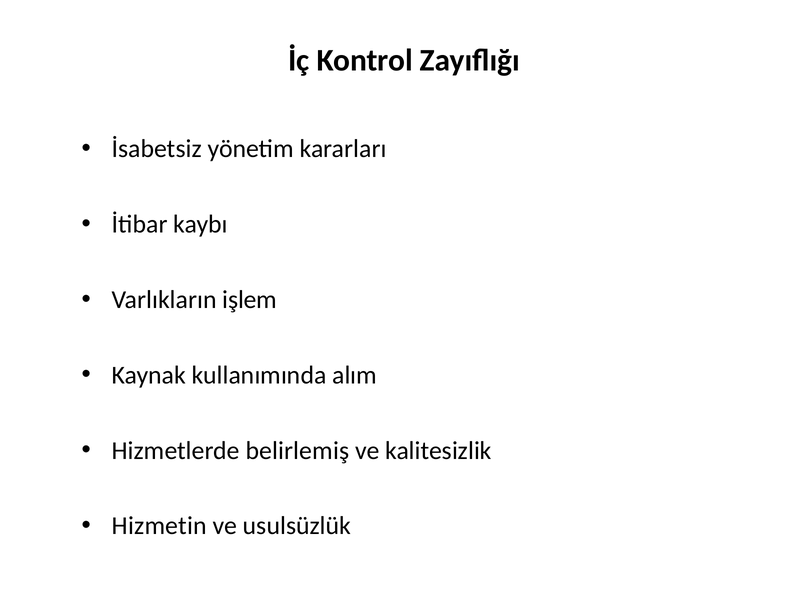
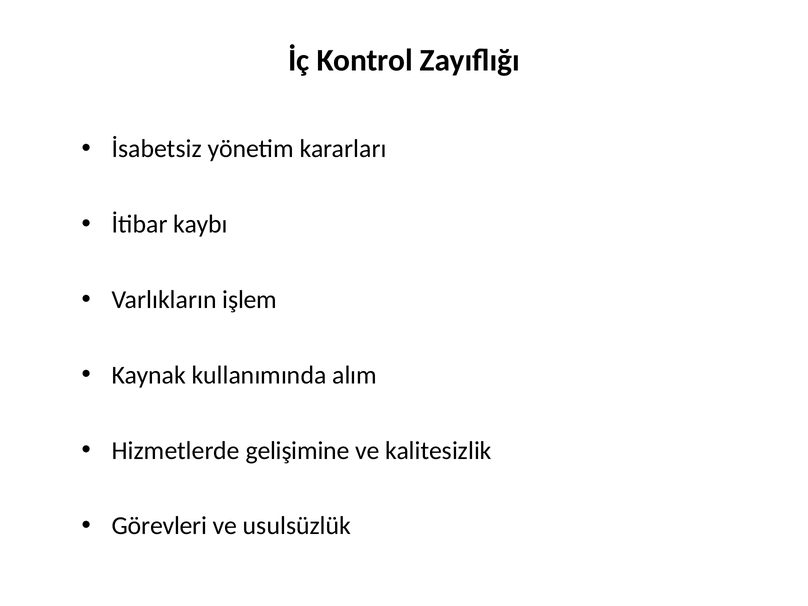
belirlemiş: belirlemiş -> gelişimine (298, 451)
Hizmetin: Hizmetin -> Görevleri (159, 526)
